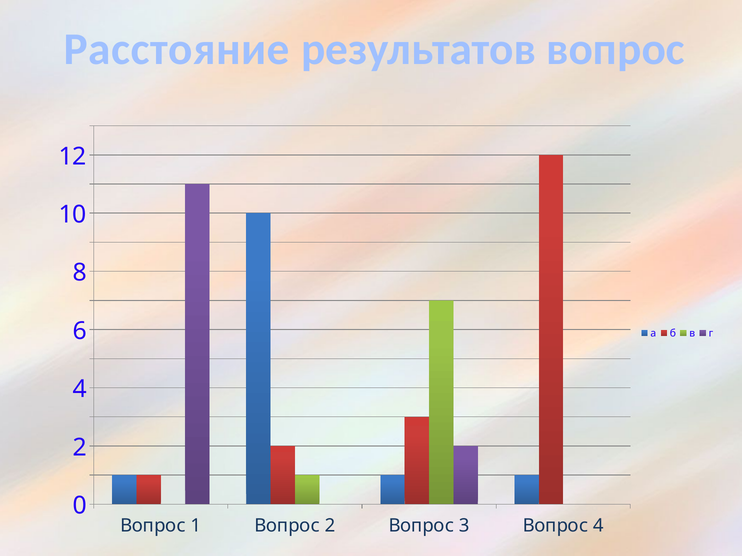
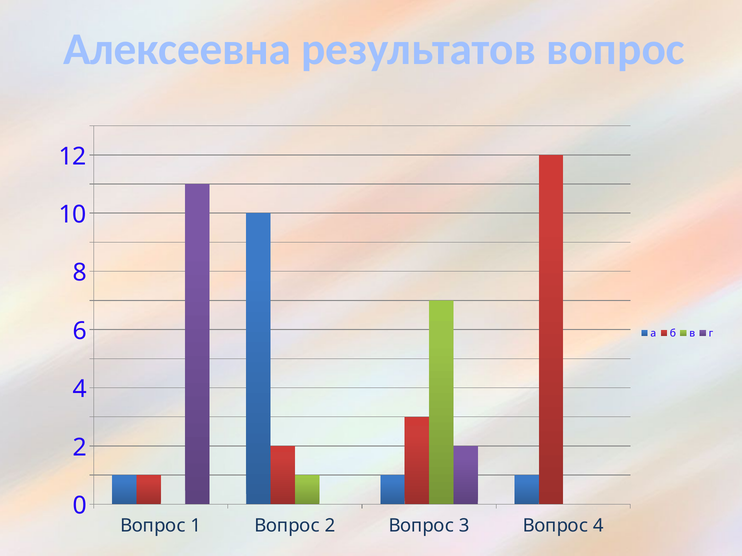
Расстояние: Расстояние -> Алексеевна (177, 50)
